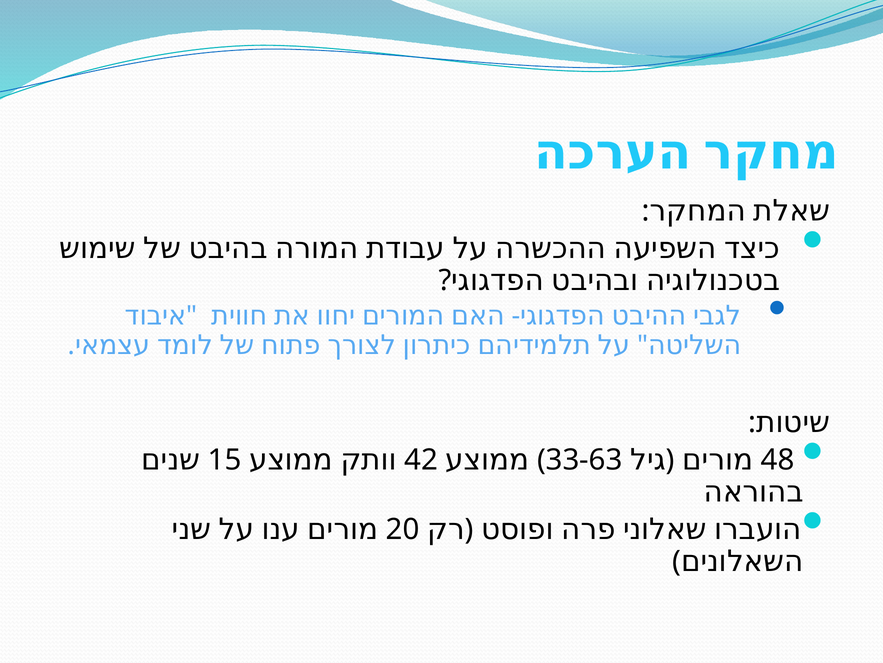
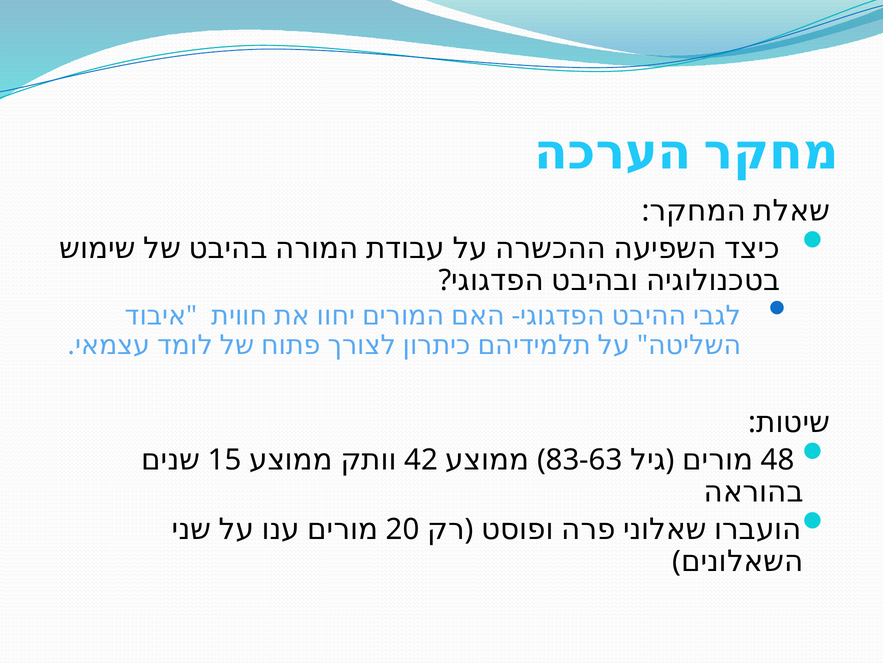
33-63: 33-63 -> 83-63 (584, 460)
